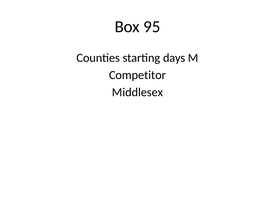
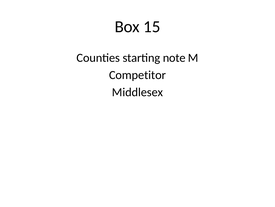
95: 95 -> 15 (152, 27)
days: days -> note (174, 58)
